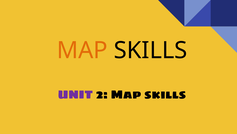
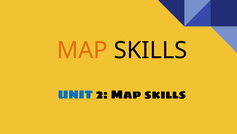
UNIT colour: purple -> blue (75, 94)
